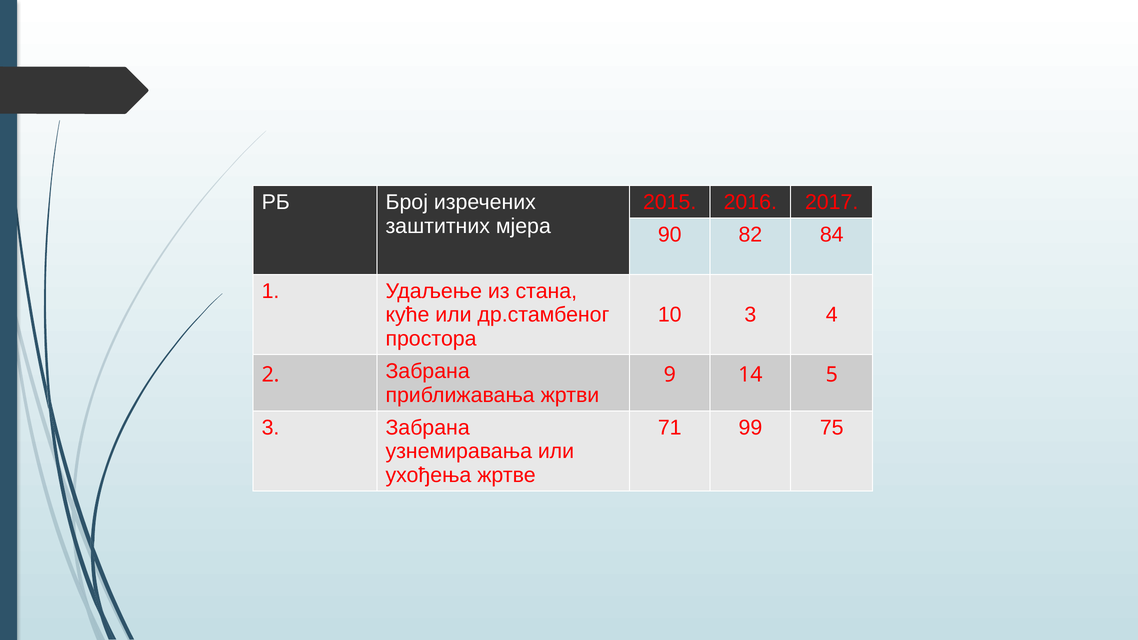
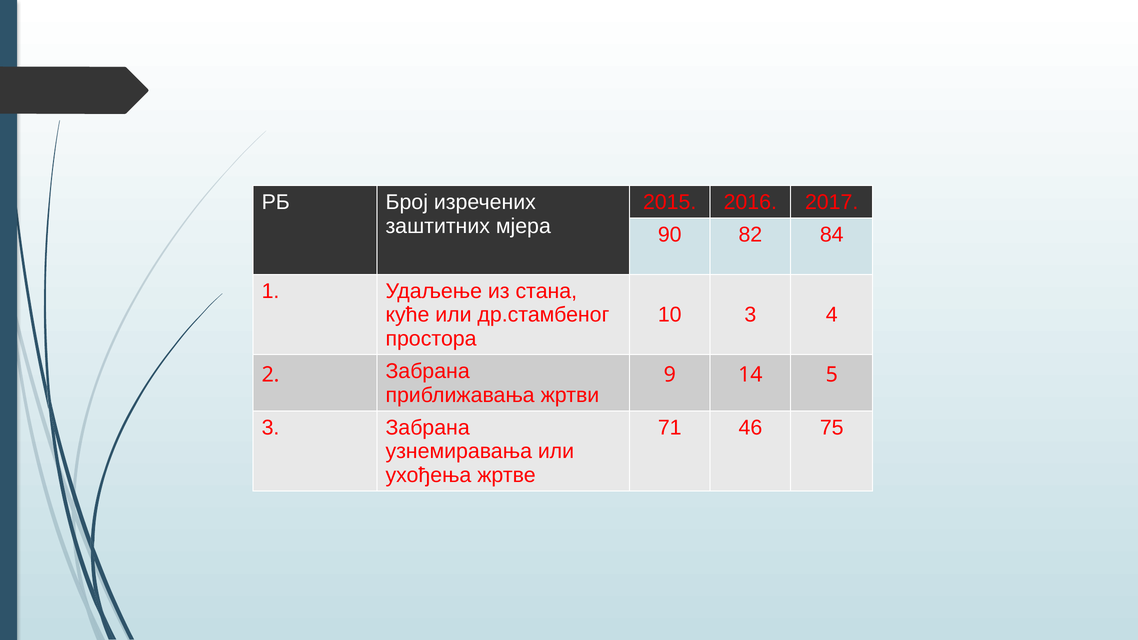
99: 99 -> 46 (750, 428)
